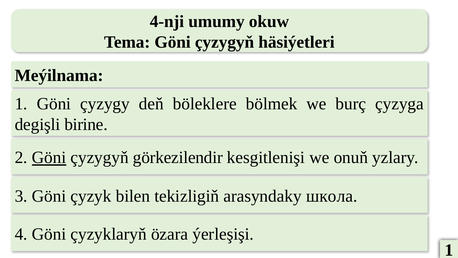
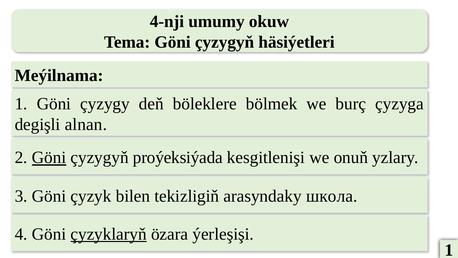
birine: birine -> alnan (86, 124)
görkezilendir: görkezilendir -> proýeksiýada (178, 157)
çyzyklaryň underline: none -> present (109, 234)
